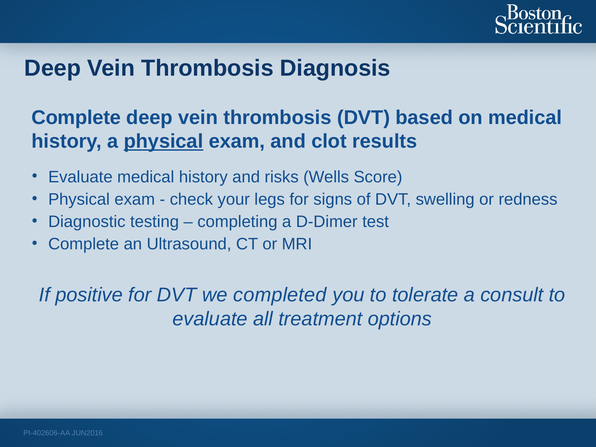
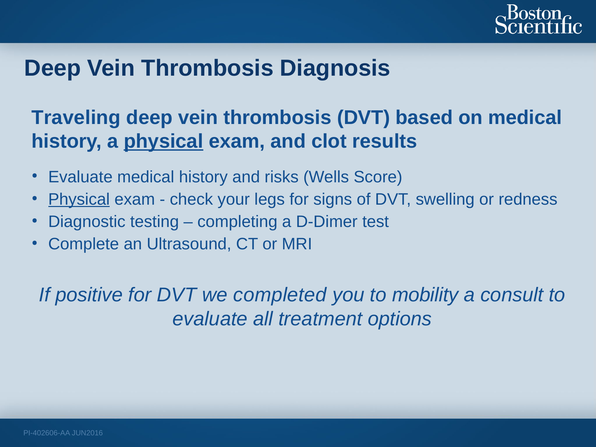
Complete: Complete -> Traveling (76, 118)
Physical underline: none -> present (79, 199)
tolerate: tolerate -> mobility (425, 295)
